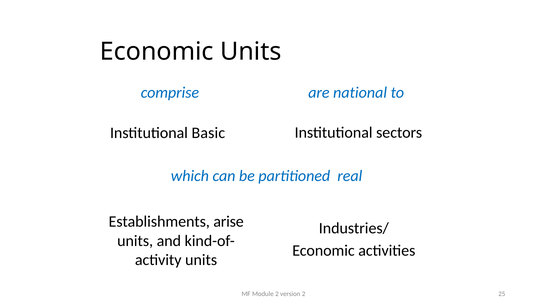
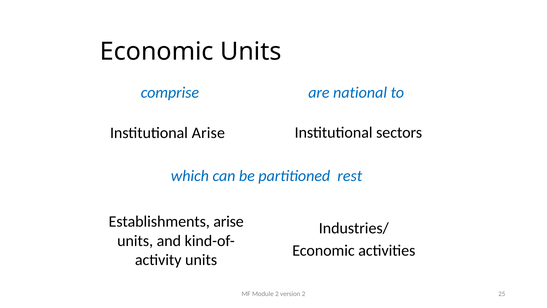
Institutional Basic: Basic -> Arise (208, 133)
real: real -> rest (350, 176)
